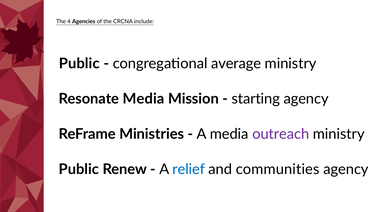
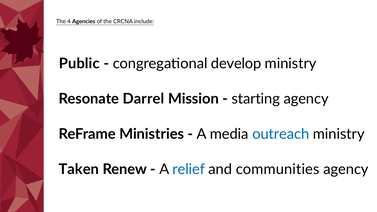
average: average -> develop (236, 64)
Resonate Media: Media -> Darrel (143, 99)
outreach colour: purple -> blue (281, 134)
Public: Public -> Taken (79, 169)
